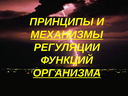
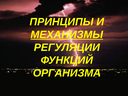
ОРГАНИЗМА underline: present -> none (67, 73)
